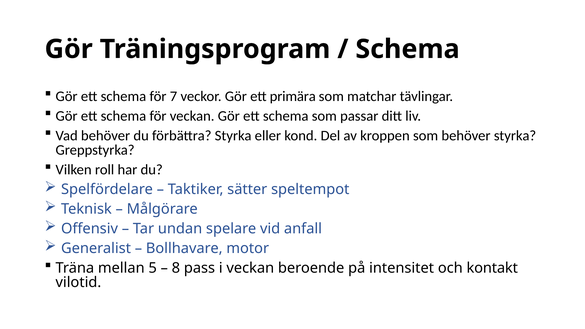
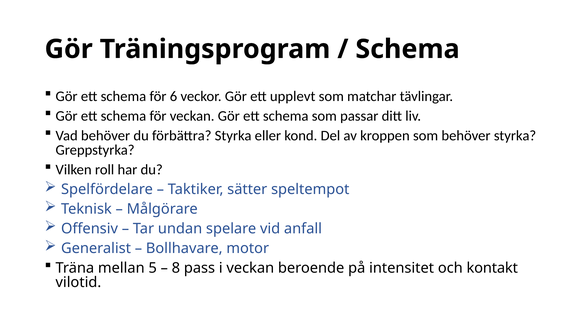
7: 7 -> 6 (173, 96)
primära: primära -> upplevt (293, 96)
